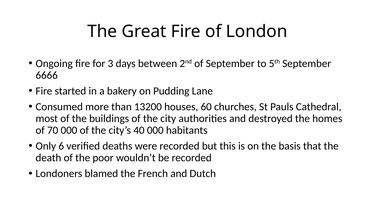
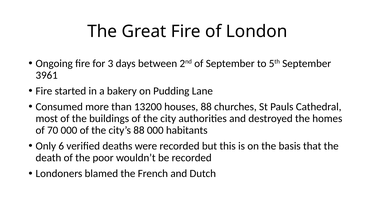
6666: 6666 -> 3961 (47, 75)
houses 60: 60 -> 88 (206, 107)
city’s 40: 40 -> 88 (139, 130)
